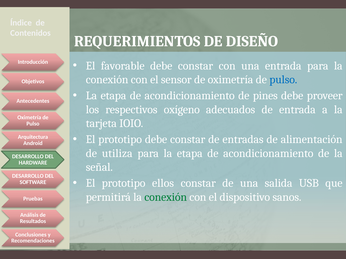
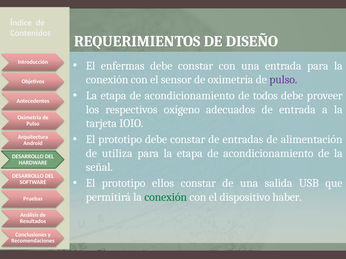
favorable: favorable -> enfermas (123, 66)
pulso colour: blue -> purple (283, 80)
pines: pines -> todos (265, 96)
sanos: sanos -> haber (287, 197)
